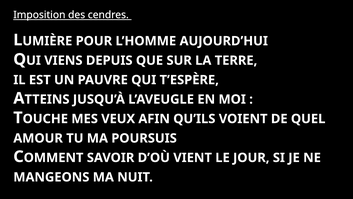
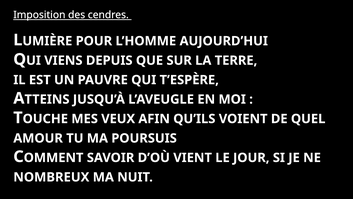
MANGEONS: MANGEONS -> NOMBREUX (51, 177)
